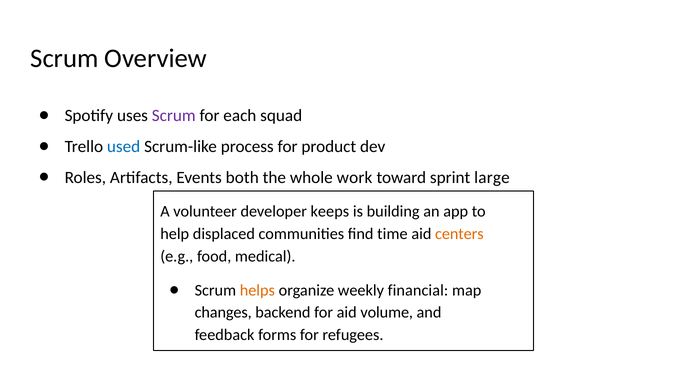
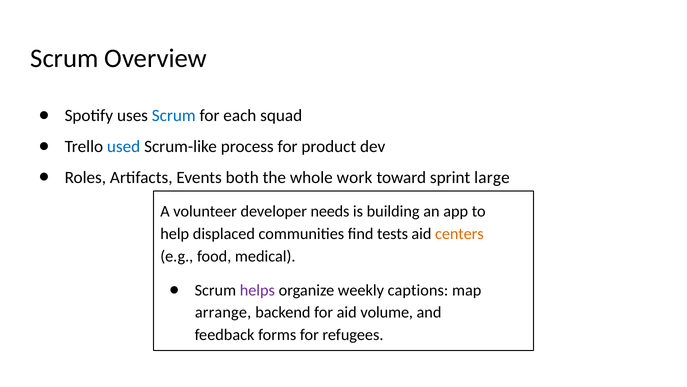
Scrum colour: purple -> blue (174, 115)
keeps: keeps -> needs (330, 211)
time: time -> tests (393, 234)
helps colour: orange -> purple (257, 290)
financial: financial -> captions (418, 290)
changes: changes -> arrange (223, 312)
